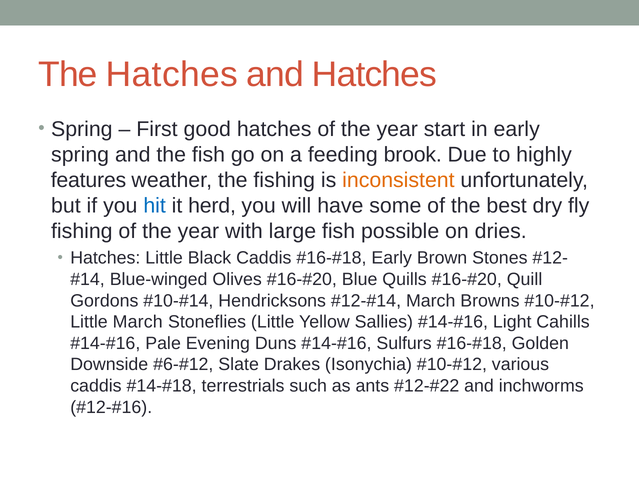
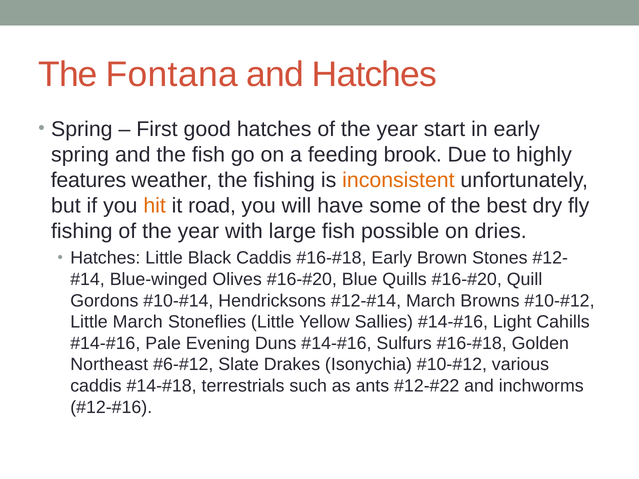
The Hatches: Hatches -> Fontana (172, 74)
hit colour: blue -> orange (155, 206)
herd: herd -> road (212, 206)
Downside: Downside -> Northeast (109, 365)
